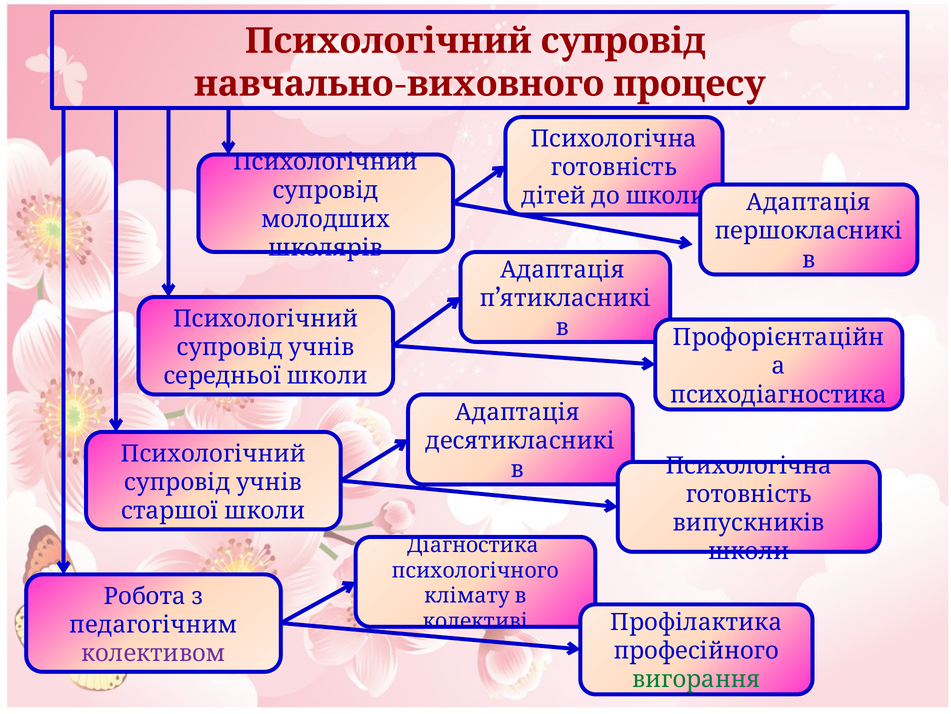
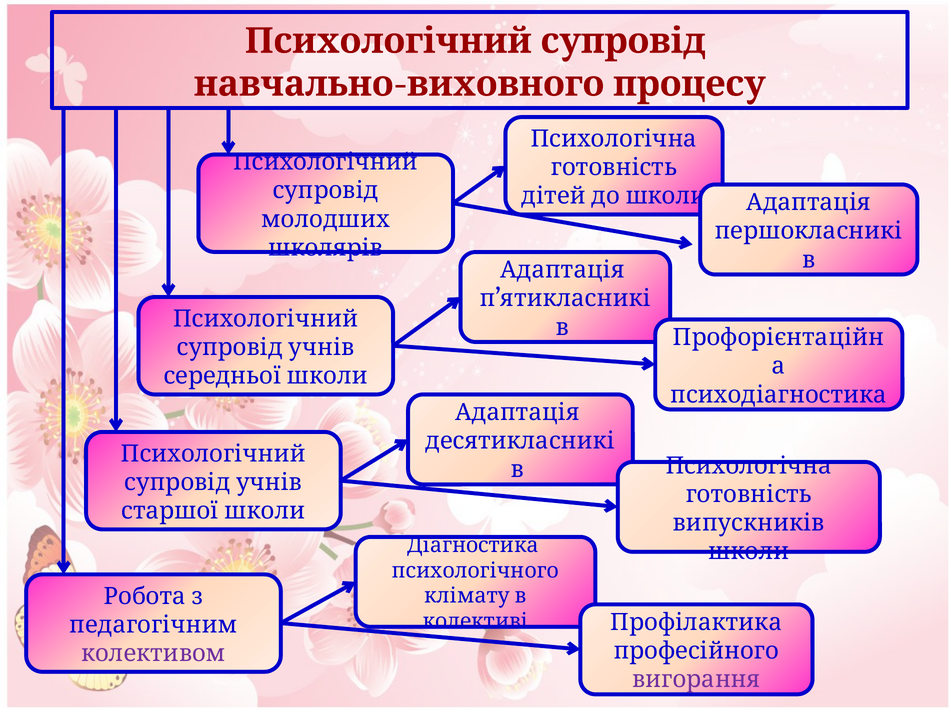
вигорання colour: green -> purple (696, 679)
